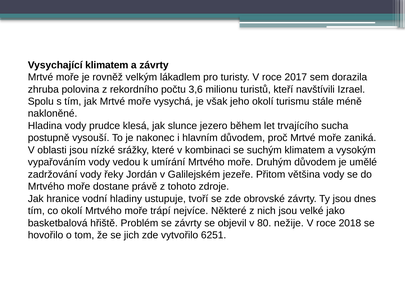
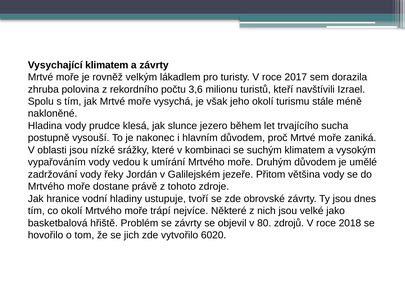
nežije: nežije -> zdrojů (289, 223)
6251: 6251 -> 6020 (214, 235)
